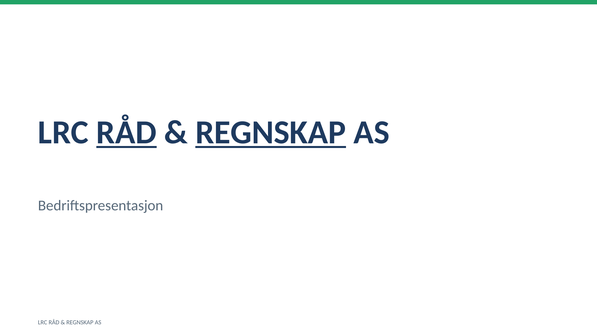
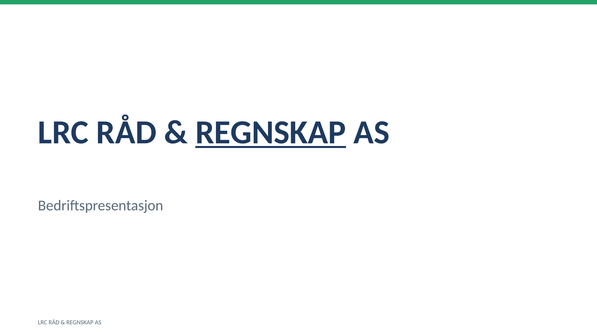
RÅD underline: present -> none (126, 132)
